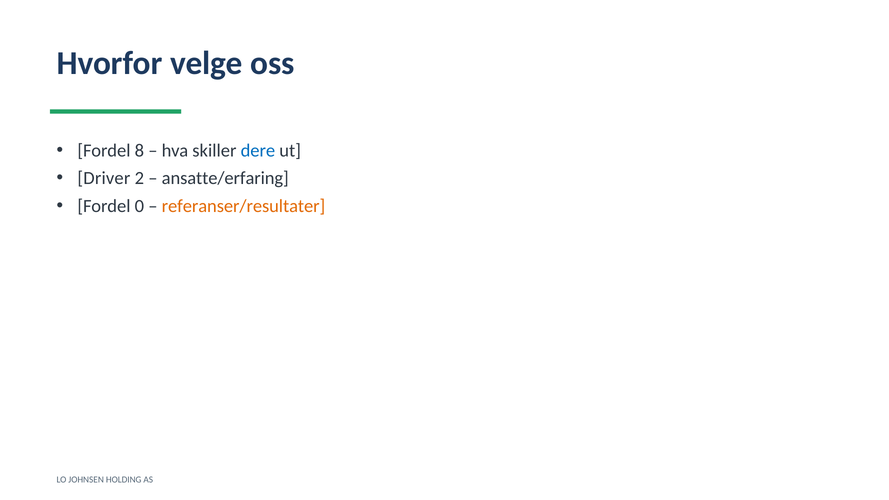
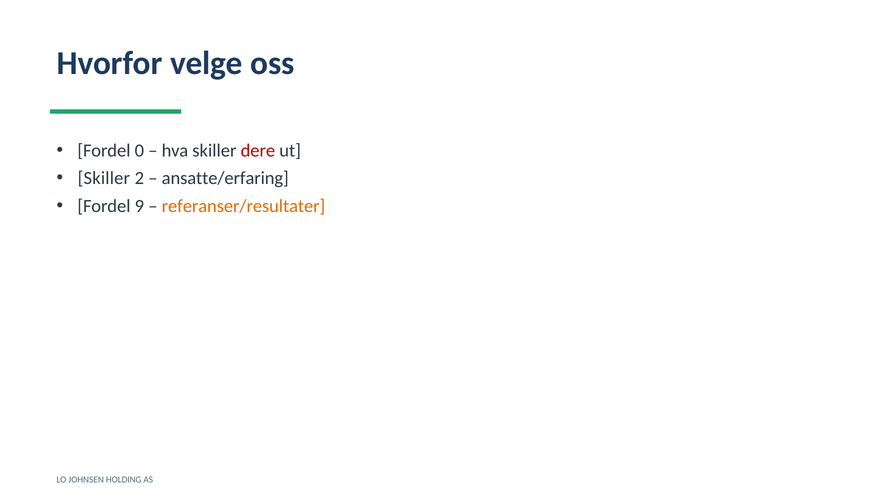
8: 8 -> 0 (139, 151)
dere colour: blue -> red (258, 151)
Driver: Driver -> Skiller (104, 178)
0: 0 -> 9 (139, 206)
